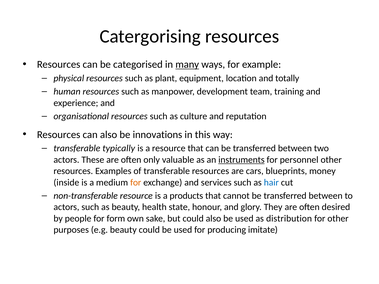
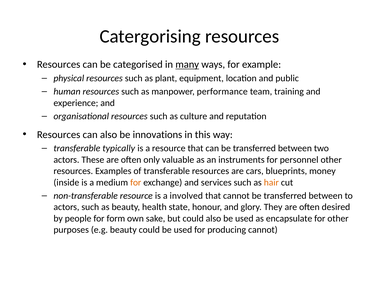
totally: totally -> public (287, 78)
development: development -> performance (222, 92)
instruments underline: present -> none (241, 160)
hair colour: blue -> orange (271, 183)
products: products -> involved (186, 196)
distribution: distribution -> encapsulate (289, 219)
producing imitate: imitate -> cannot (263, 230)
